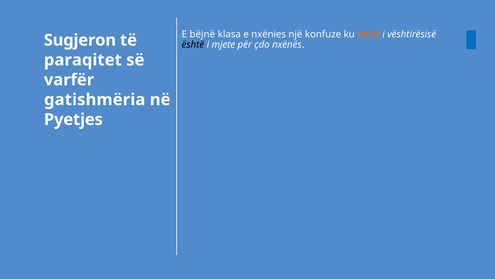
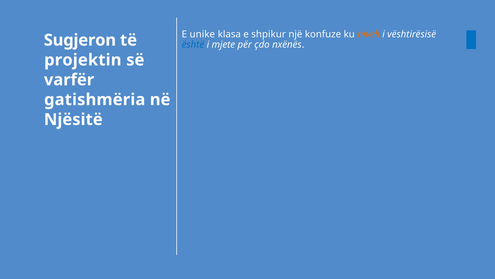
bëjnë: bëjnë -> unike (202, 34)
nxënies: nxënies -> shpikur (269, 34)
është colour: black -> blue (193, 45)
paraqitet: paraqitet -> projektin (83, 60)
Pyetjes: Pyetjes -> Njësitë (73, 119)
